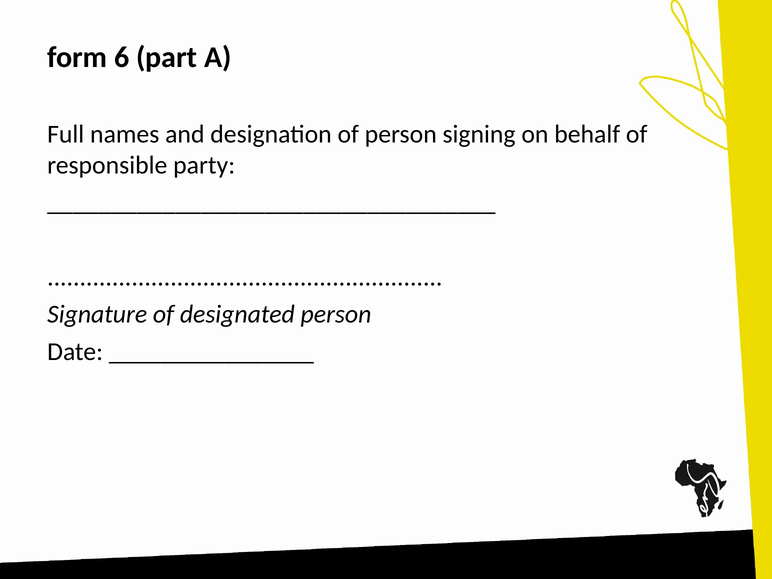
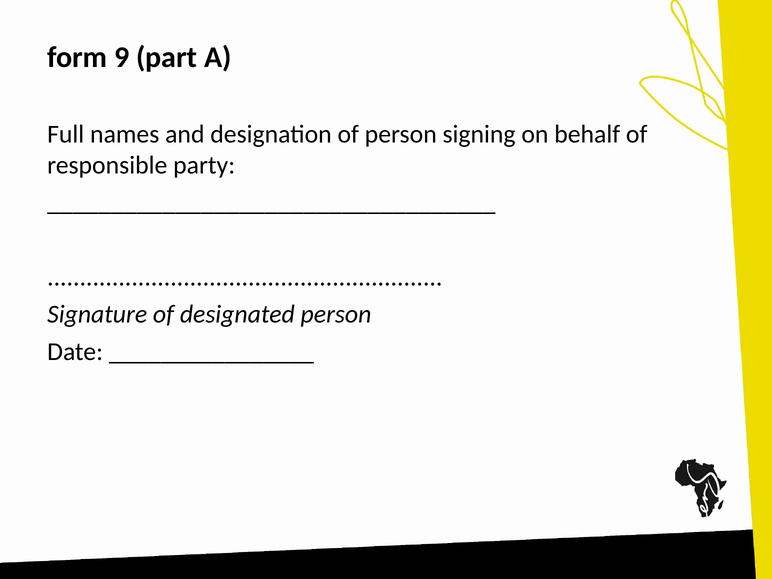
6: 6 -> 9 (122, 58)
